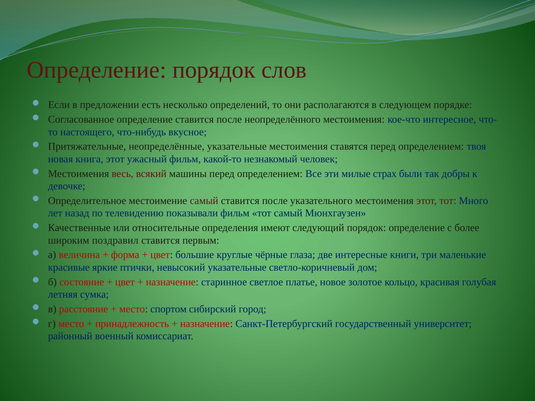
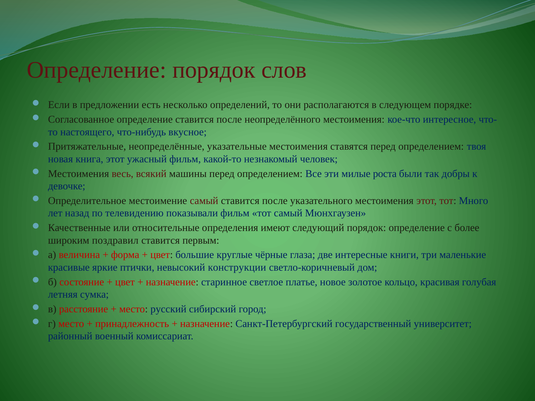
страх: страх -> роста (385, 174)
невысокий указательные: указательные -> конструкции (237, 268)
спортом: спортом -> русский (168, 309)
